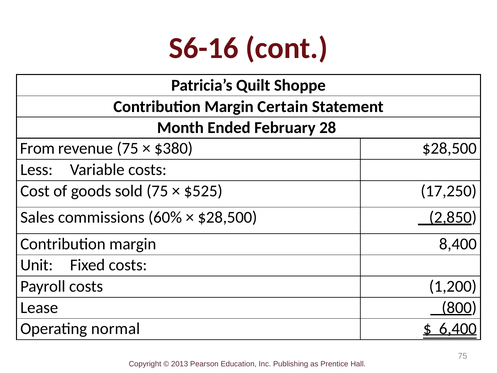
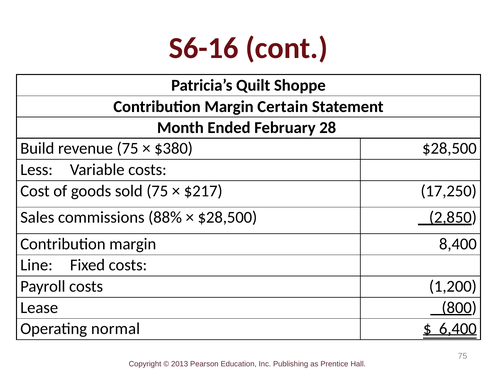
From: From -> Build (37, 148)
$525: $525 -> $217 (203, 191)
60%: 60% -> 88% (165, 217)
Unit: Unit -> Line (37, 265)
